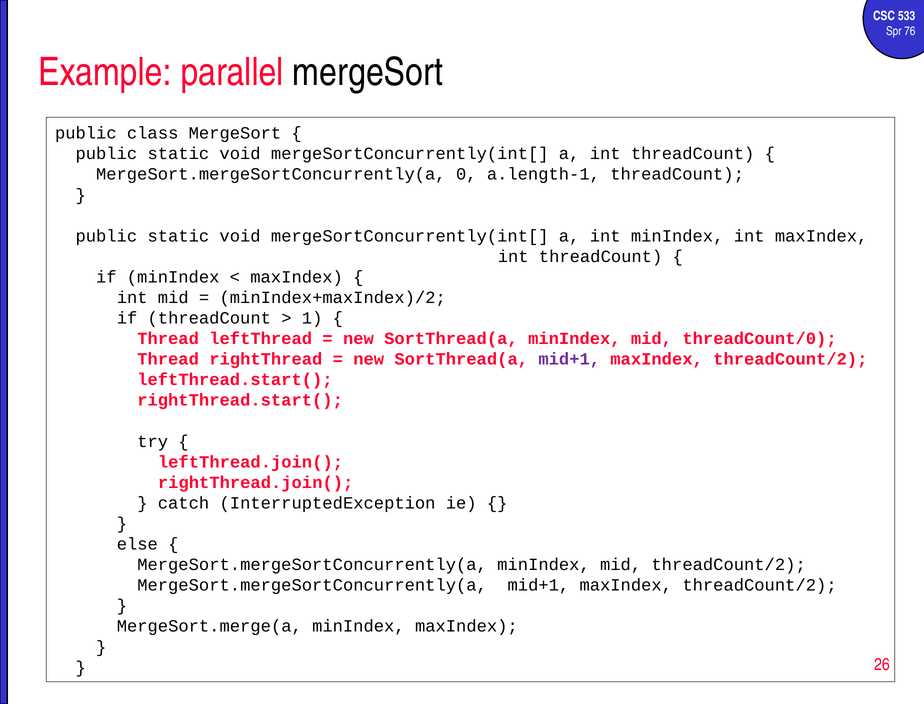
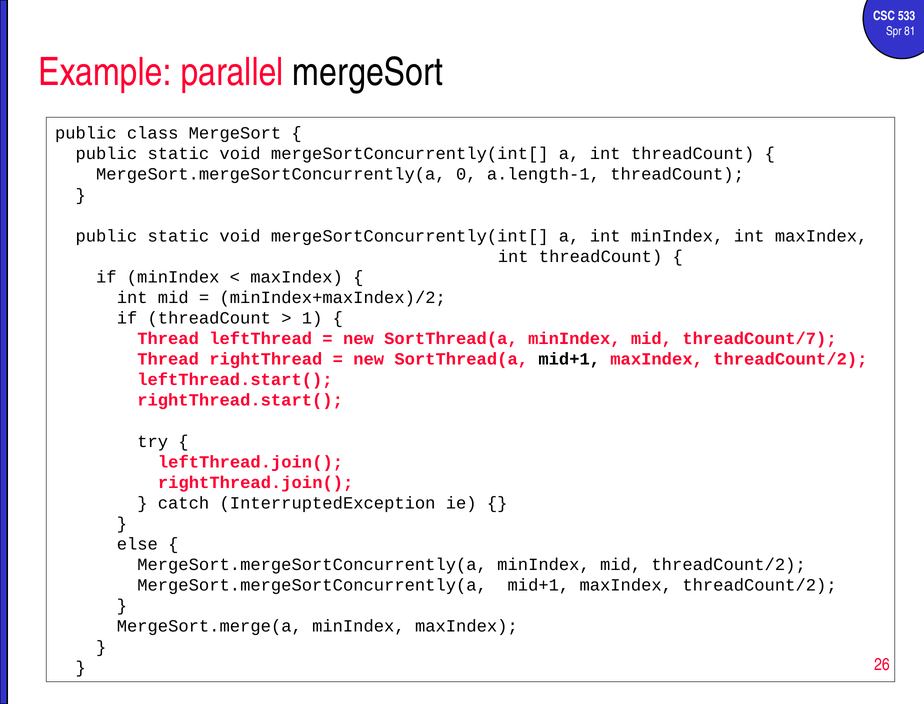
76: 76 -> 81 (910, 31)
threadCount/0: threadCount/0 -> threadCount/7 (760, 339)
mid+1 colour: purple -> black (569, 359)
